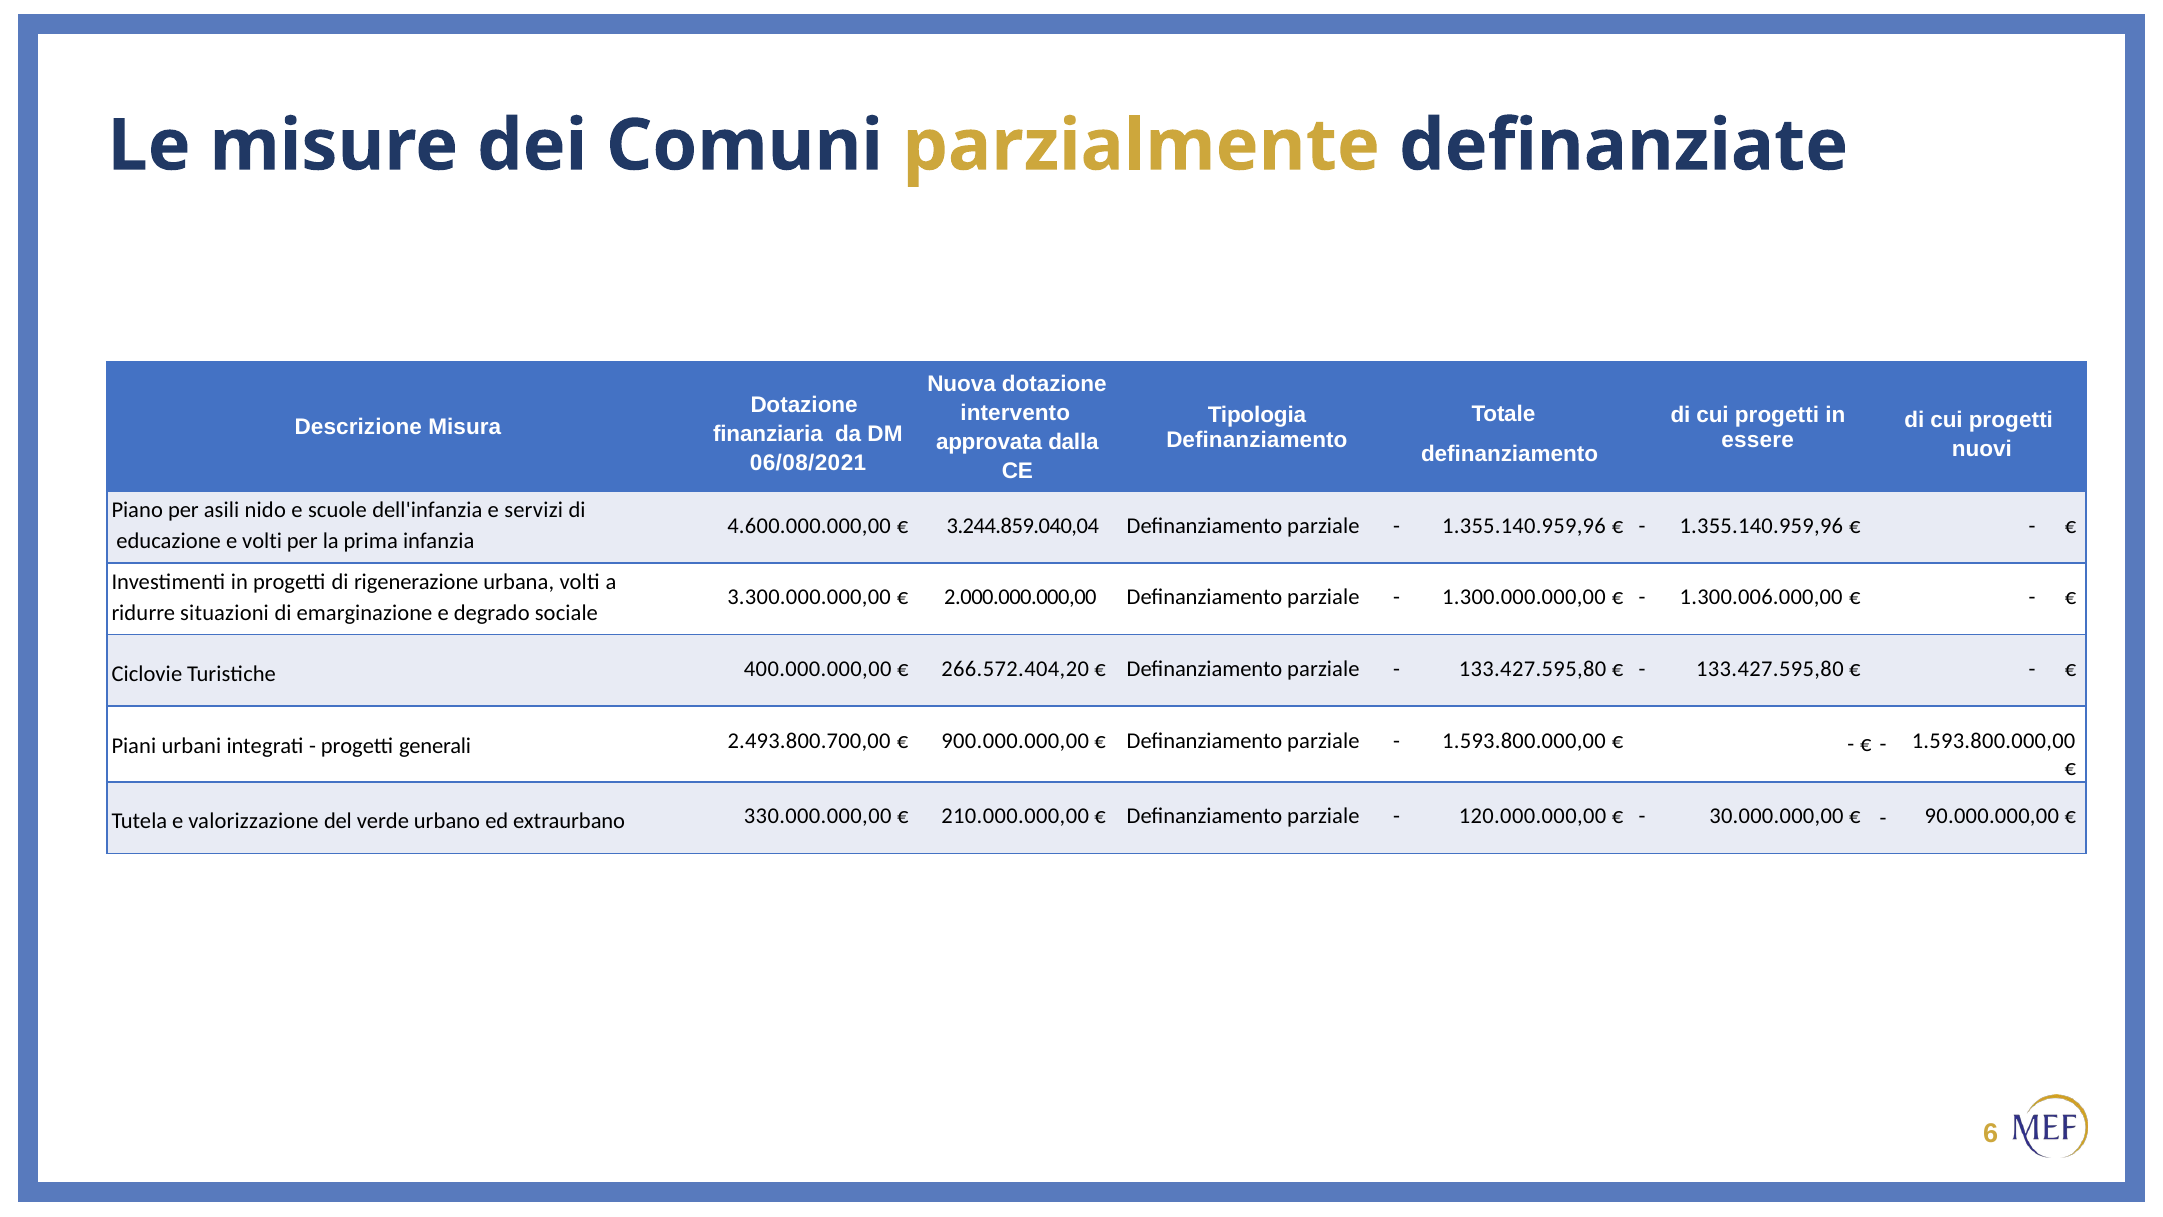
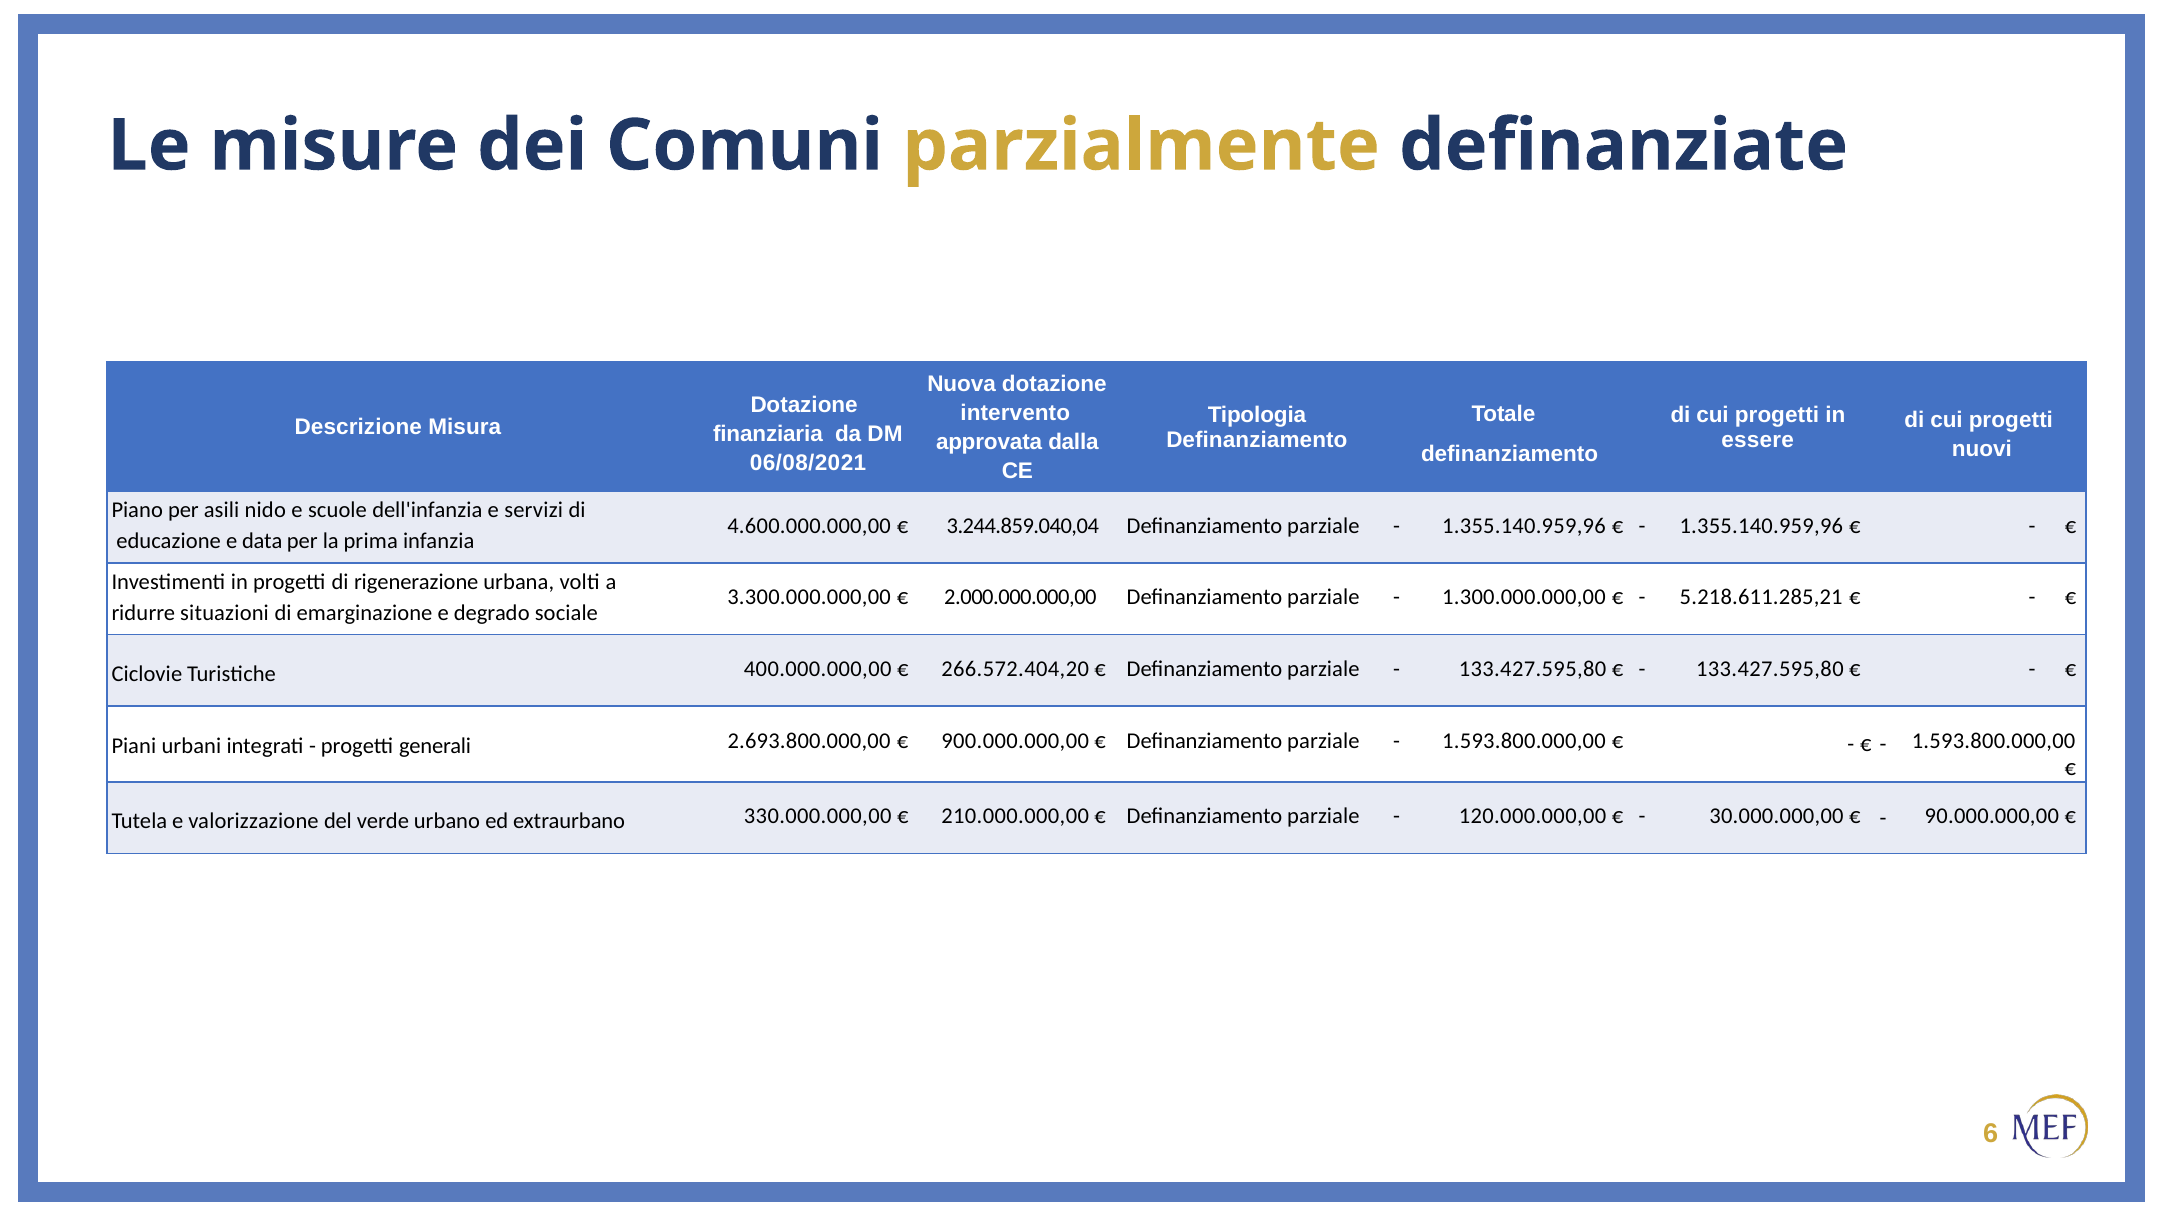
e volti: volti -> data (262, 541)
1.300.006.000,00: 1.300.006.000,00 -> 5.218.611.285,21 (1761, 597)
2.493.800.700,00: 2.493.800.700,00 -> 2.693.800.000,00 (809, 741)
